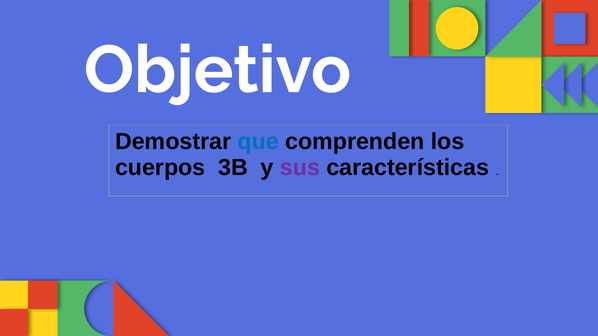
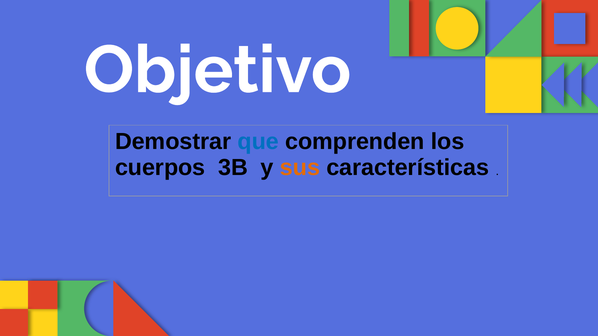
sus colour: purple -> orange (300, 168)
